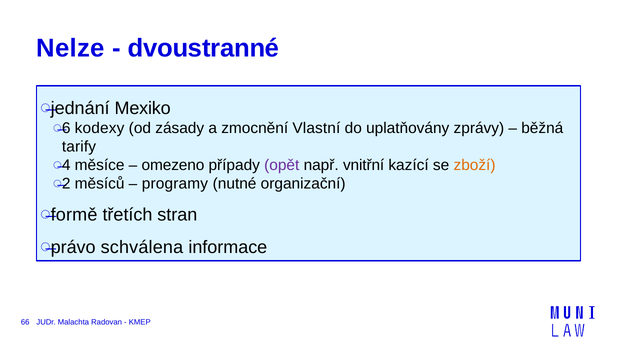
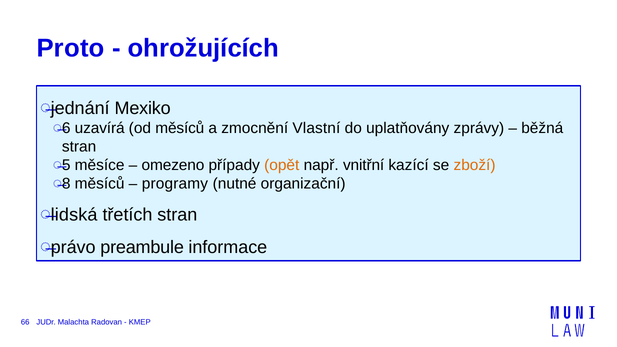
Nelze: Nelze -> Proto (71, 49)
dvoustranné: dvoustranné -> ohrožujících (203, 49)
kodexy: kodexy -> uzavírá (100, 128)
od zásady: zásady -> měsíců (180, 128)
tarify: tarify -> stran (79, 147)
4: 4 -> 5 (66, 165)
opět colour: purple -> orange (282, 165)
2: 2 -> 8 (66, 184)
formě: formě -> lidská (74, 215)
schválena: schválena -> preambule (142, 247)
